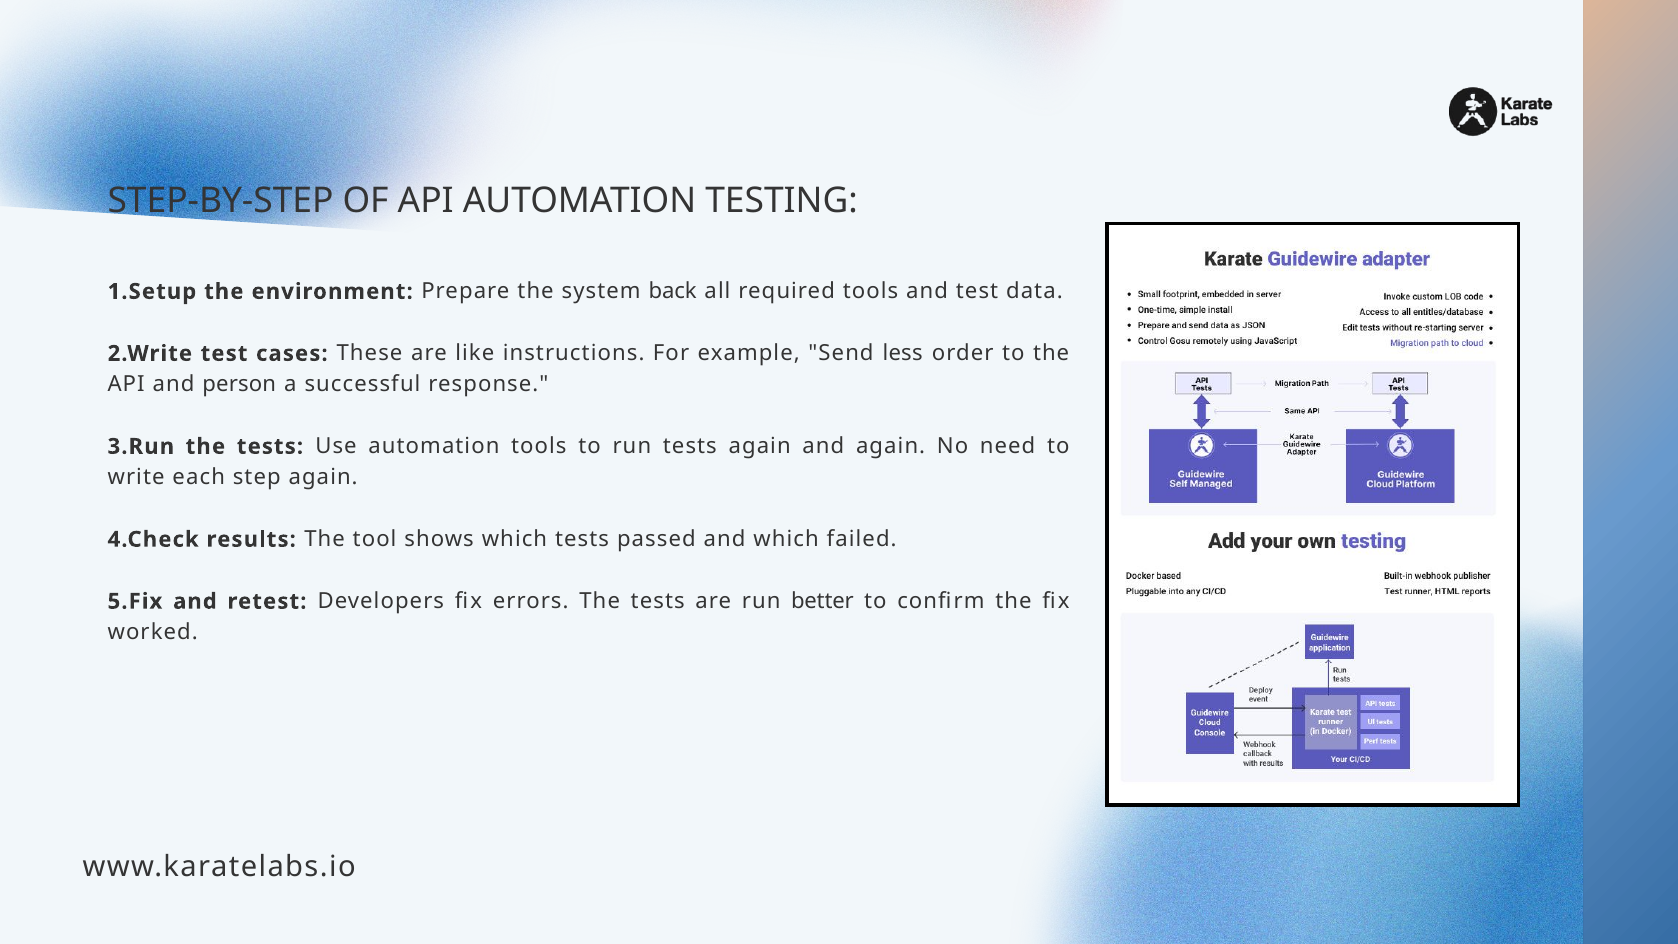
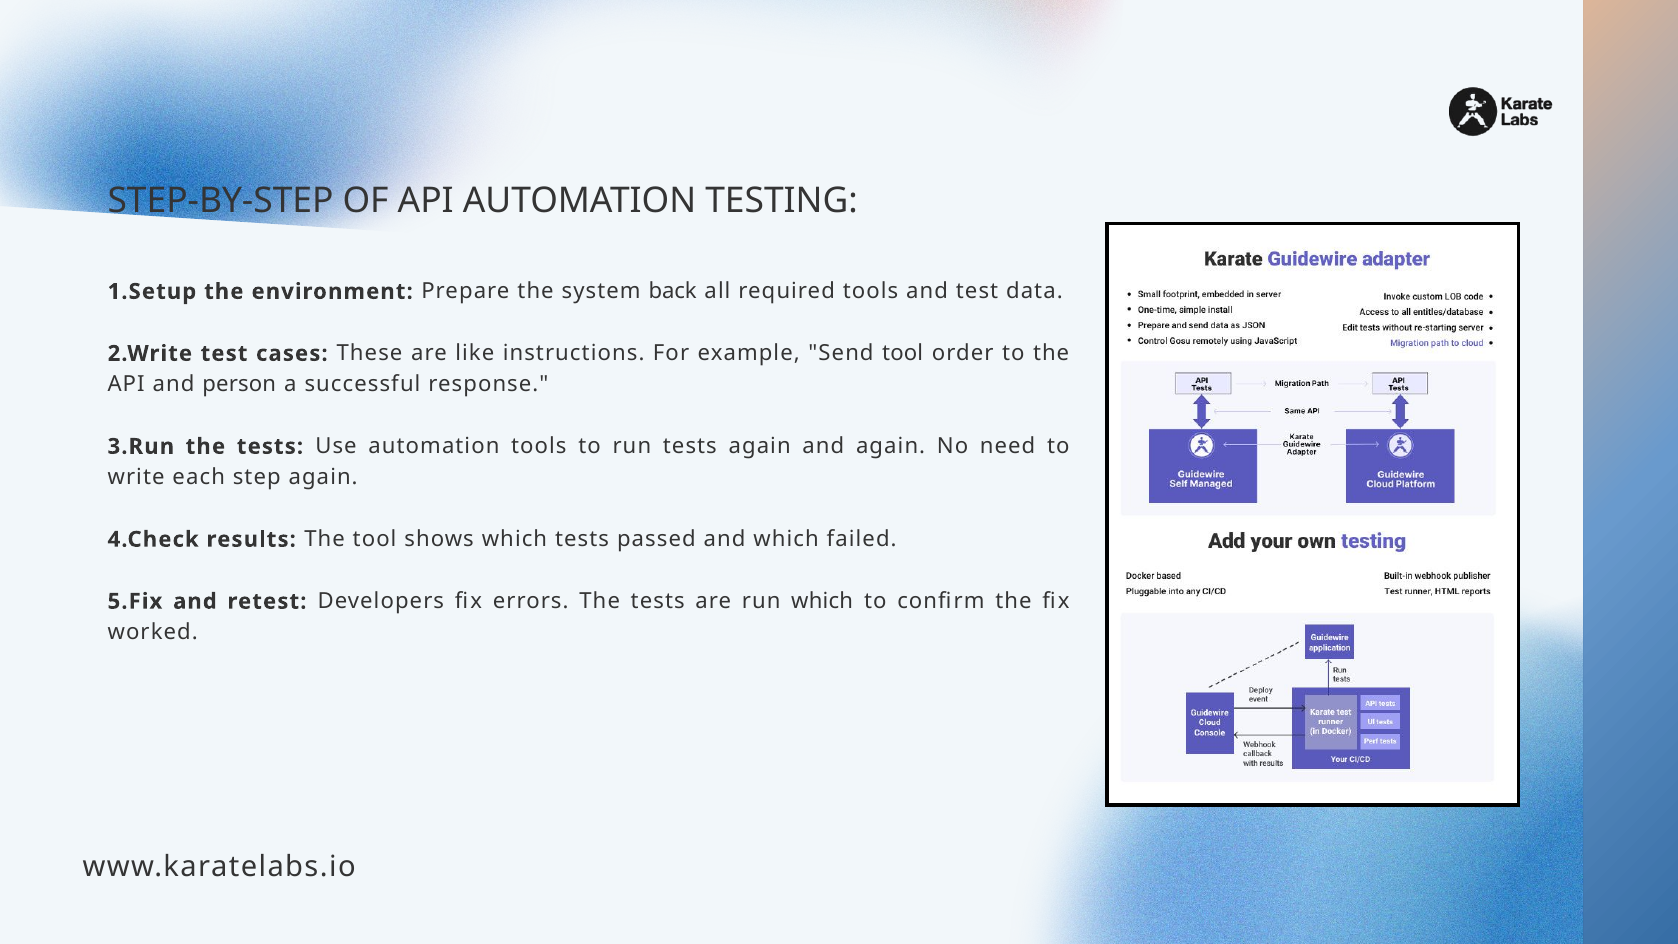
Send less: less -> tool (903, 353)
run better: better -> which (822, 601)
